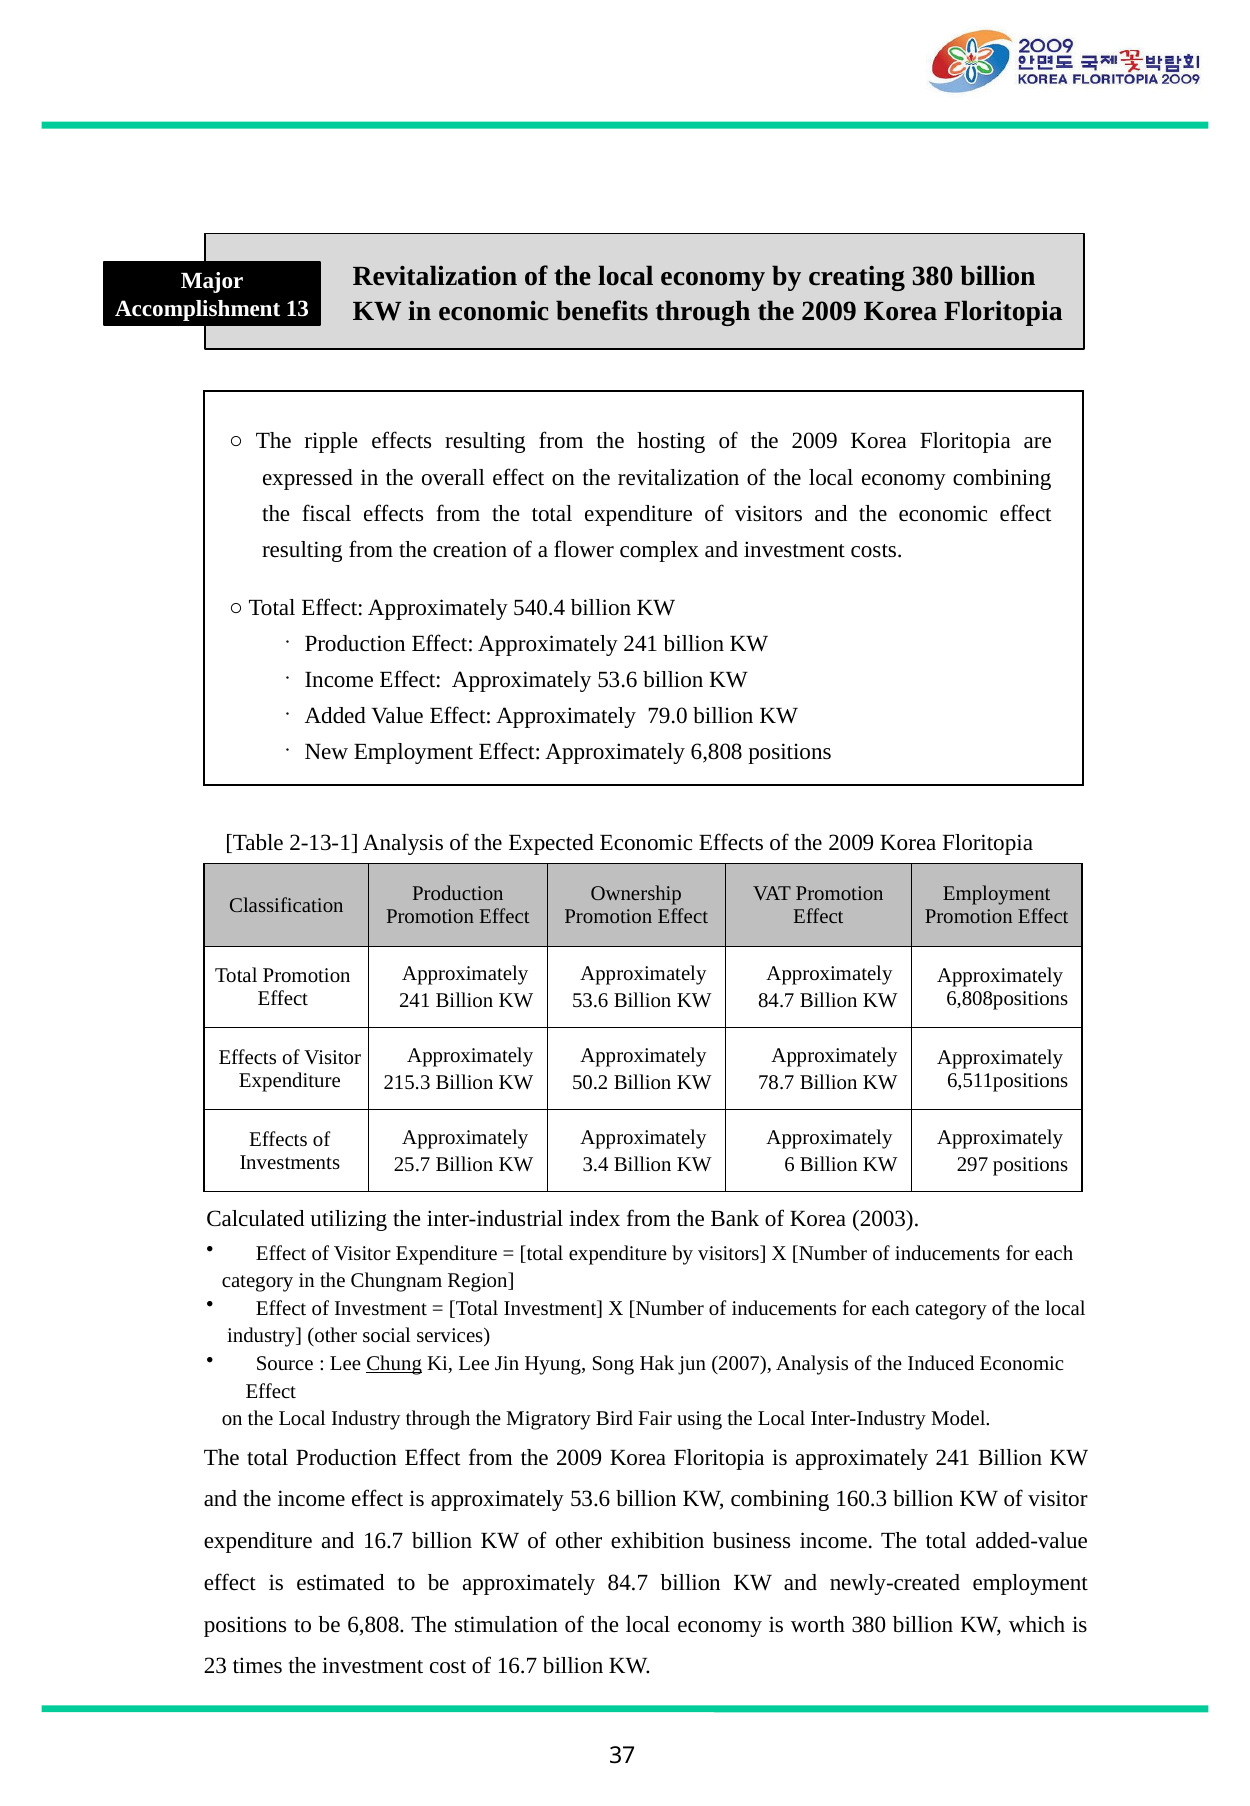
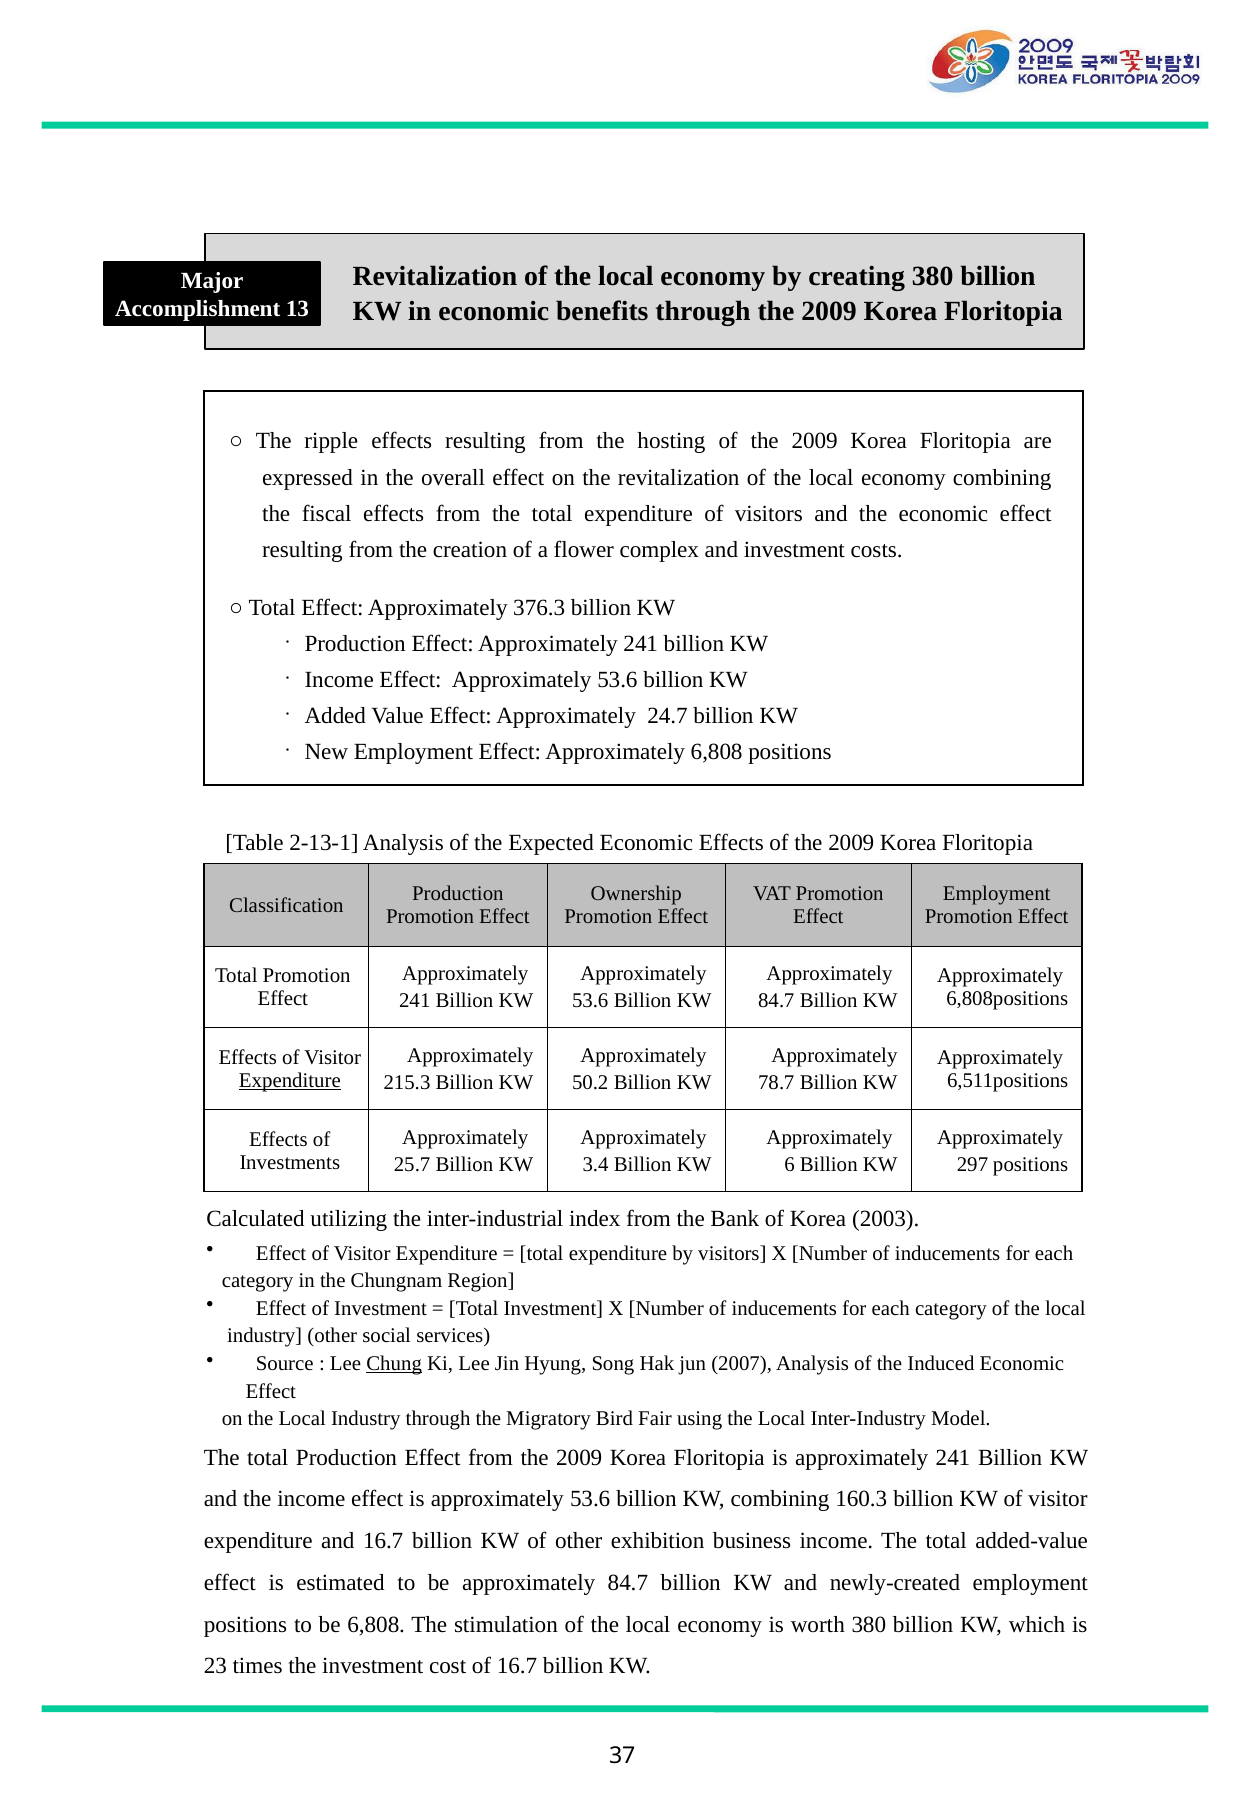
540.4: 540.4 -> 376.3 (539, 607)
79.0: 79.0 -> 24.7 (667, 716)
Expenditure underline: none -> present (290, 1080)
